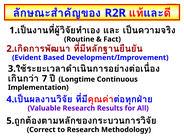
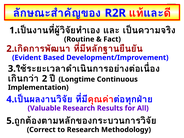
7: 7 -> 2 (45, 79)
